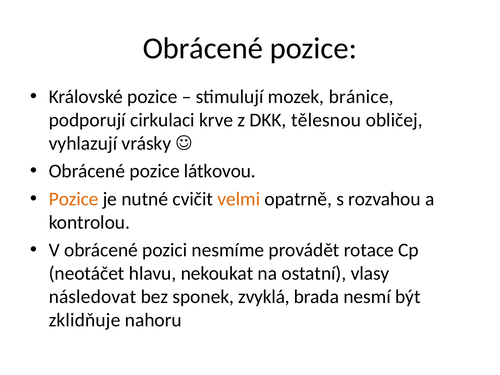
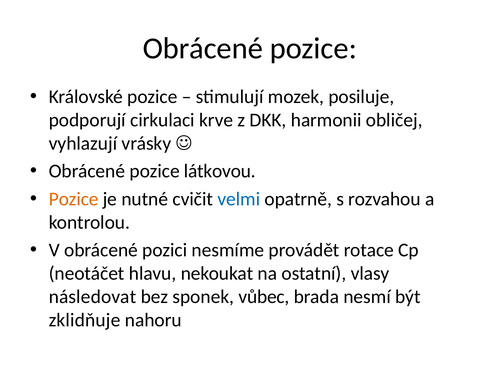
bránice: bránice -> posiluje (361, 97)
tělesnou: tělesnou -> harmonii (326, 120)
velmi colour: orange -> blue (239, 199)
zvyklá: zvyklá -> vůbec (264, 297)
